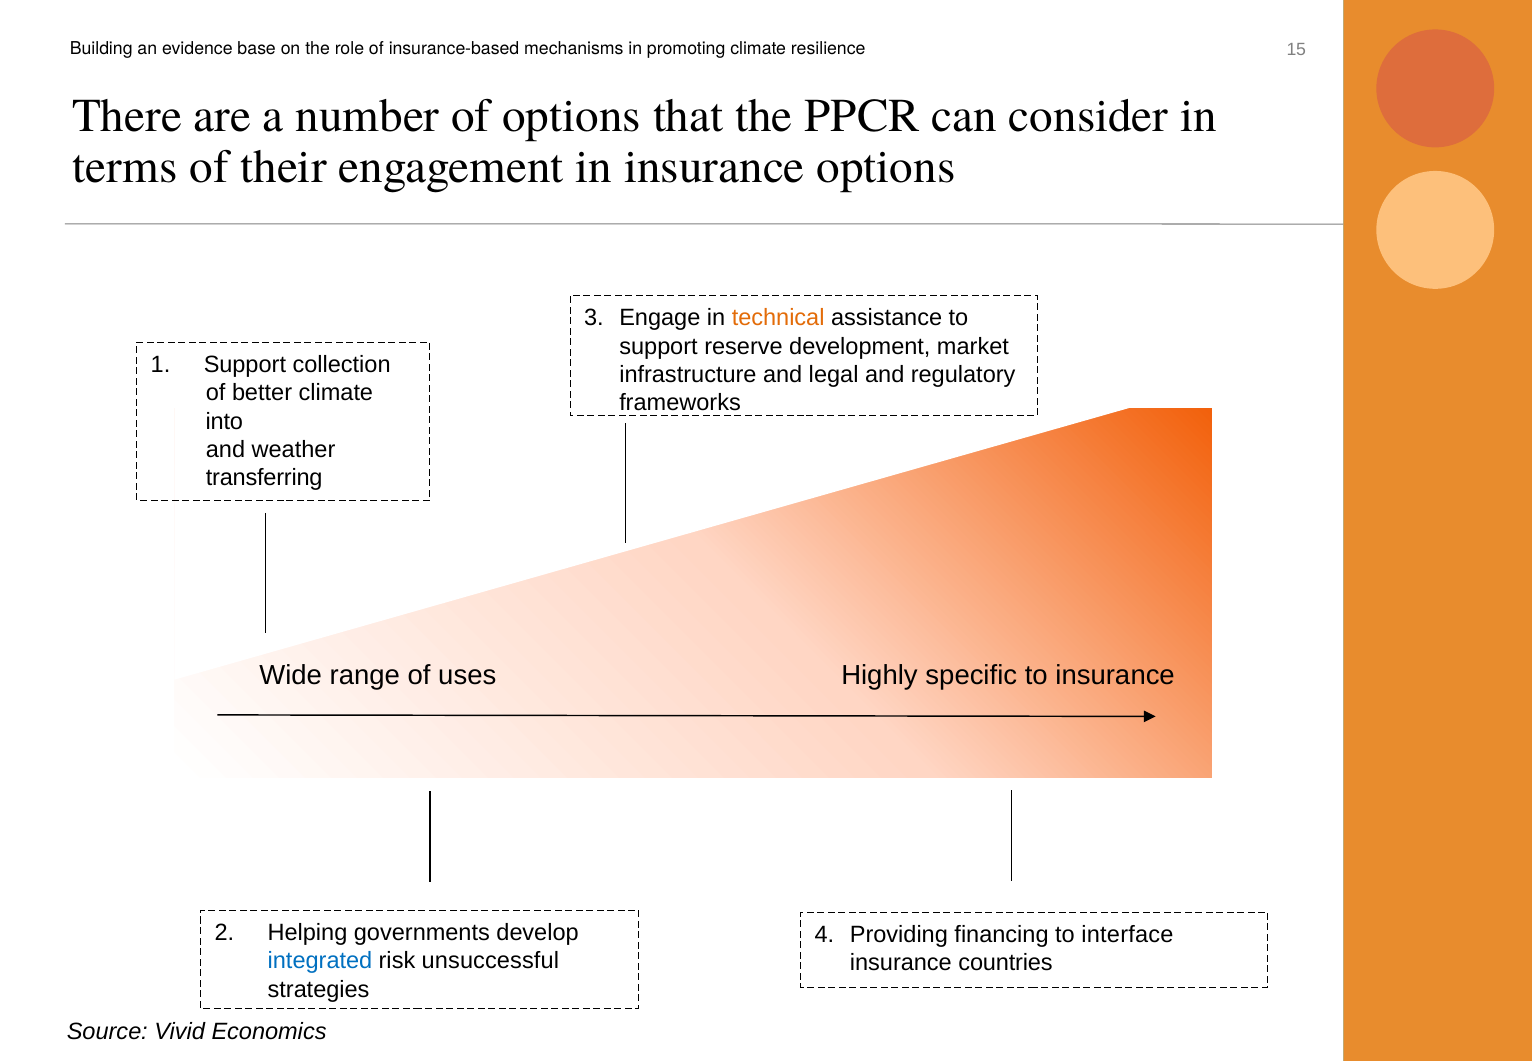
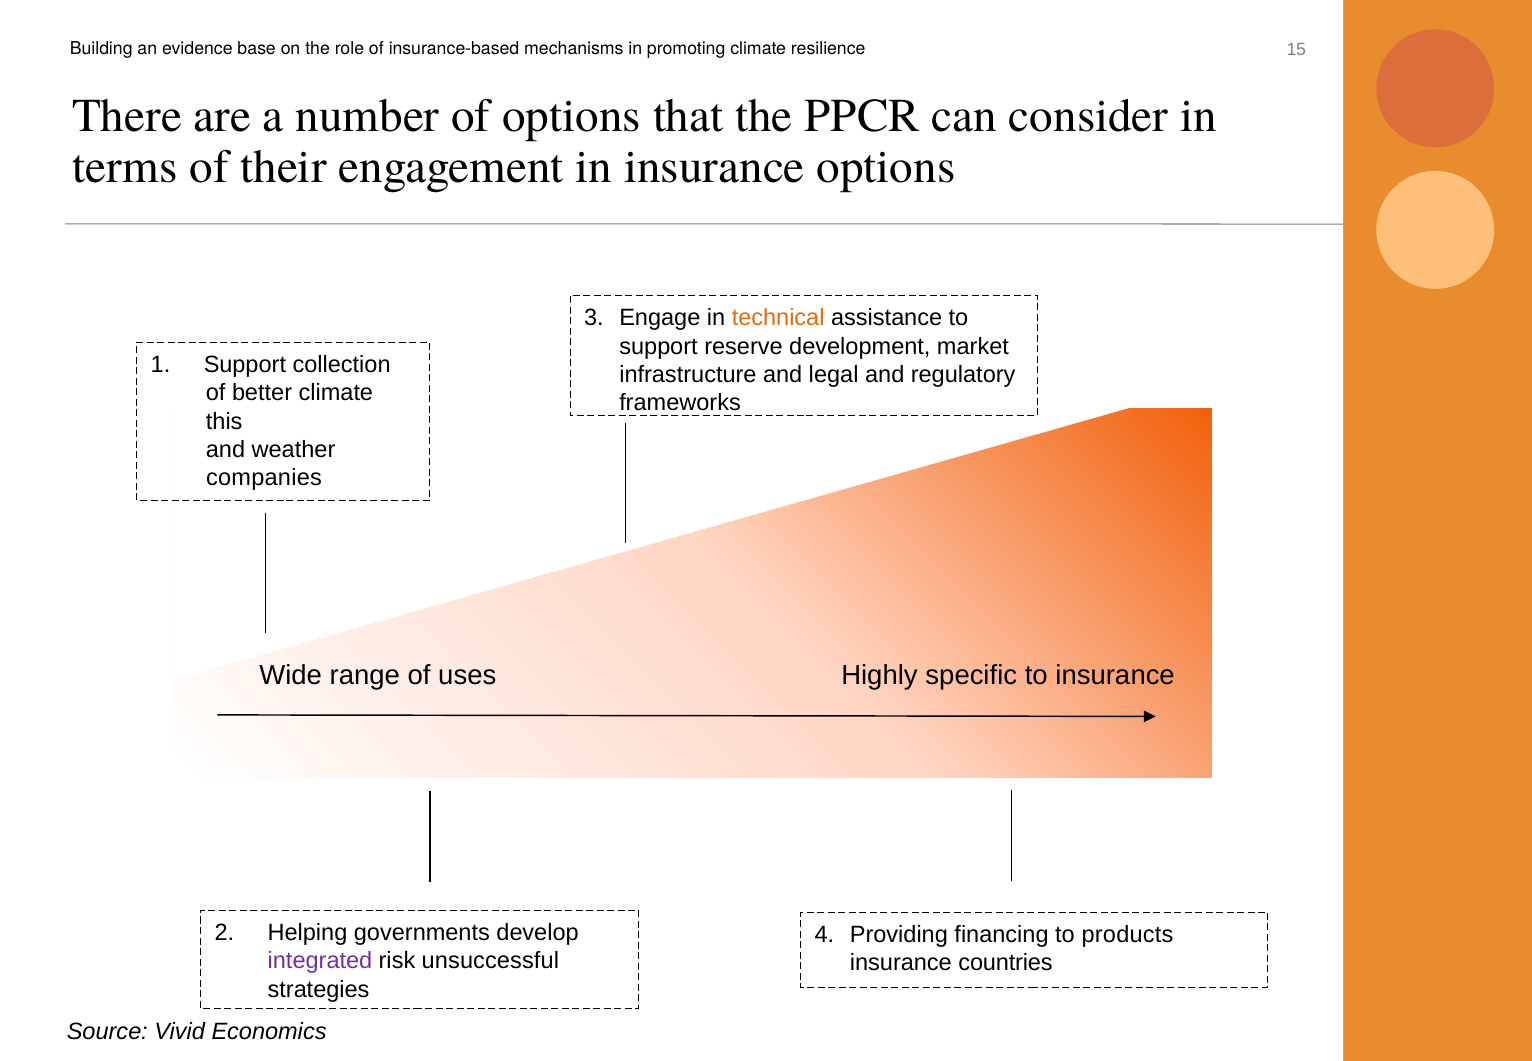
into: into -> this (224, 421)
transferring: transferring -> companies (264, 478)
interface: interface -> products (1127, 935)
integrated colour: blue -> purple (320, 961)
